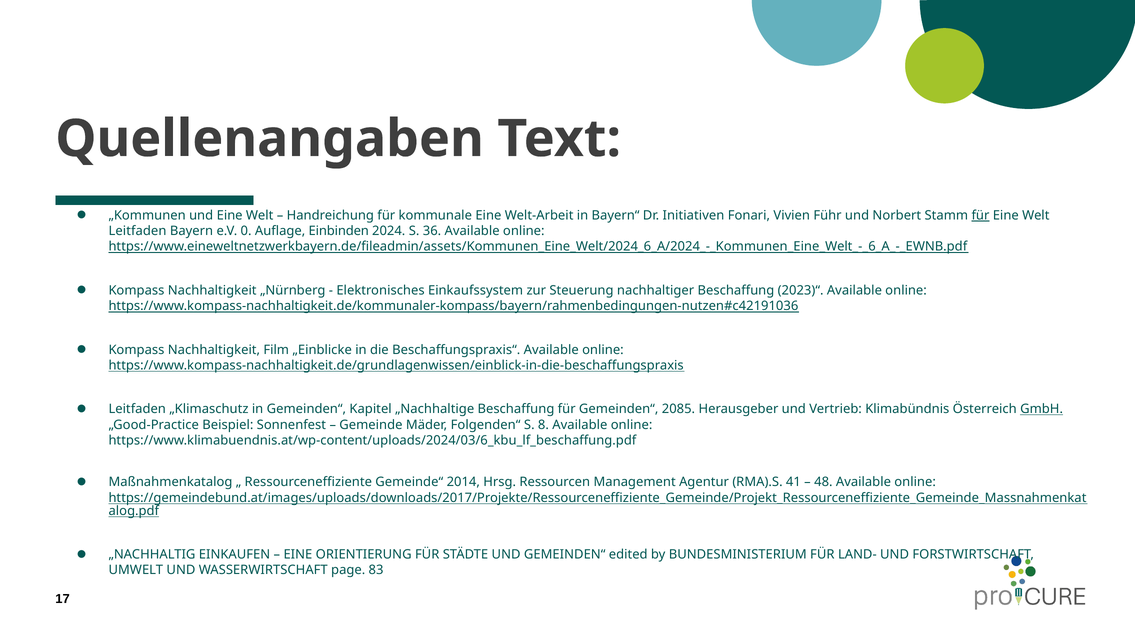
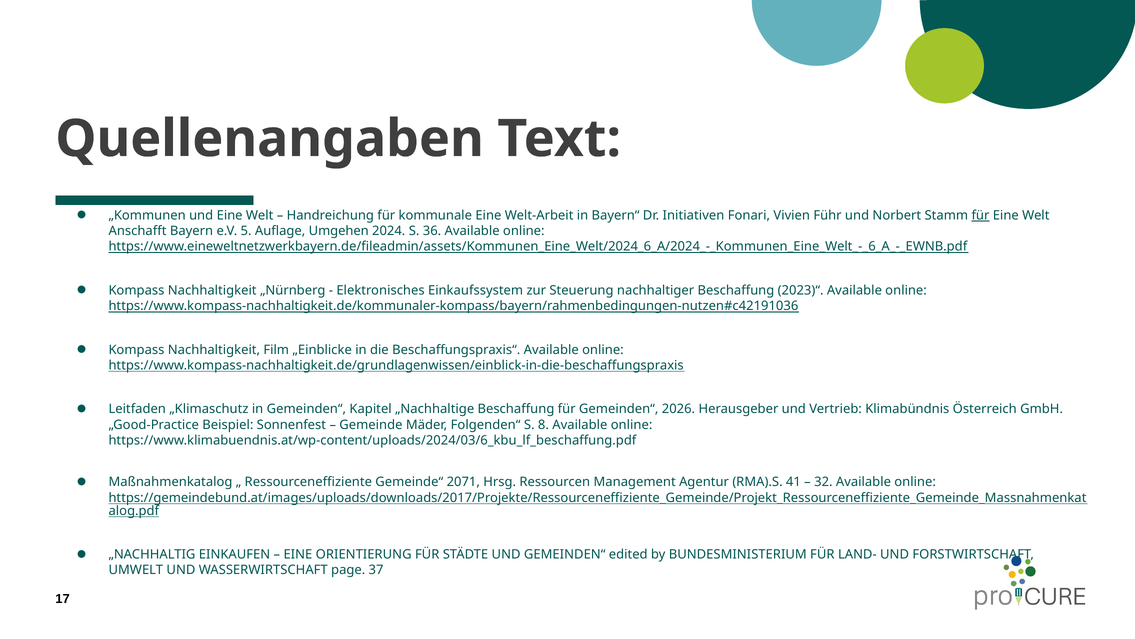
Leitfaden: Leitfaden -> Anschafft (138, 231)
0: 0 -> 5 (246, 231)
Einbinden: Einbinden -> Umgehen (339, 231)
2085: 2085 -> 2026 (678, 409)
GmbH underline: present -> none (1042, 409)
2014: 2014 -> 2071 (463, 482)
48: 48 -> 32 (823, 482)
83: 83 -> 37 (376, 570)
